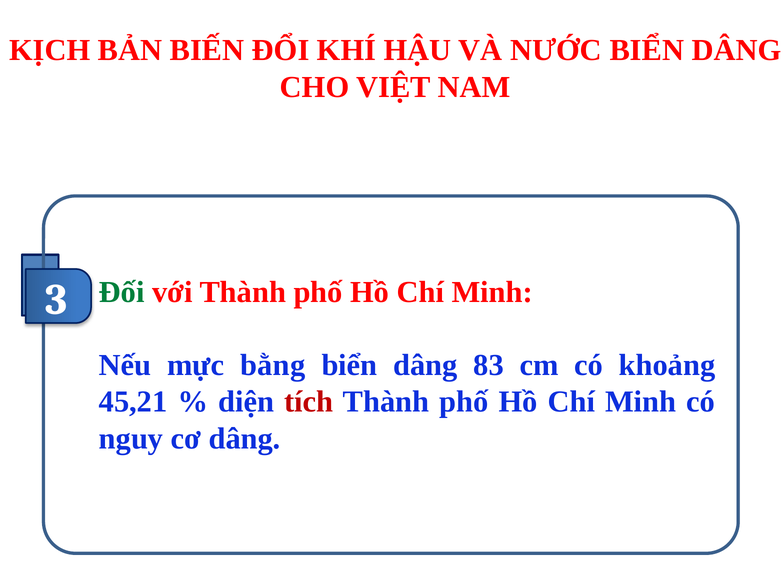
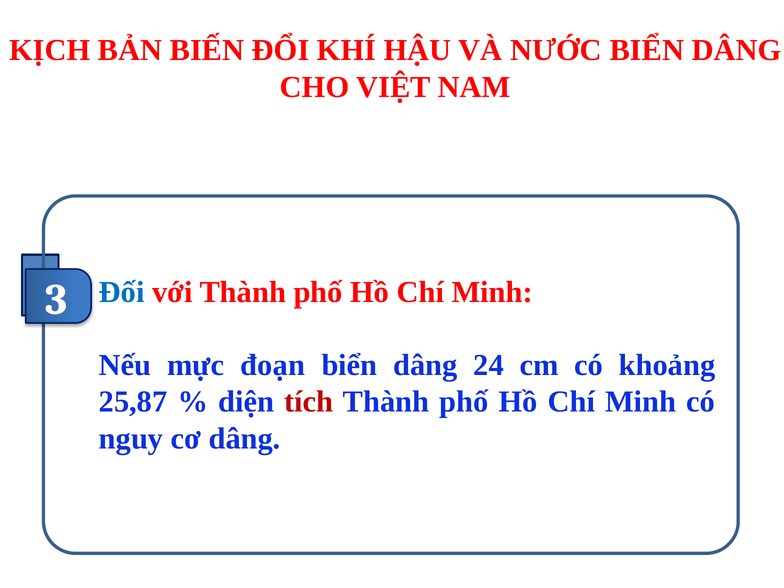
Đối colour: green -> blue (122, 292)
bằng: bằng -> đoạn (273, 365)
83: 83 -> 24 (489, 365)
45,21: 45,21 -> 25,87 (133, 402)
